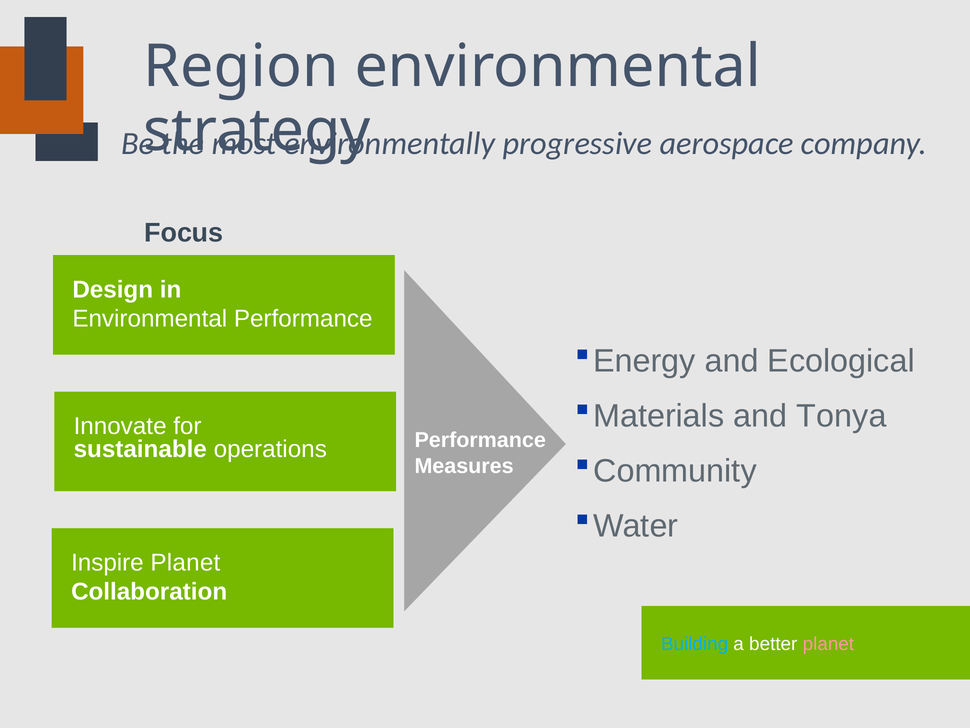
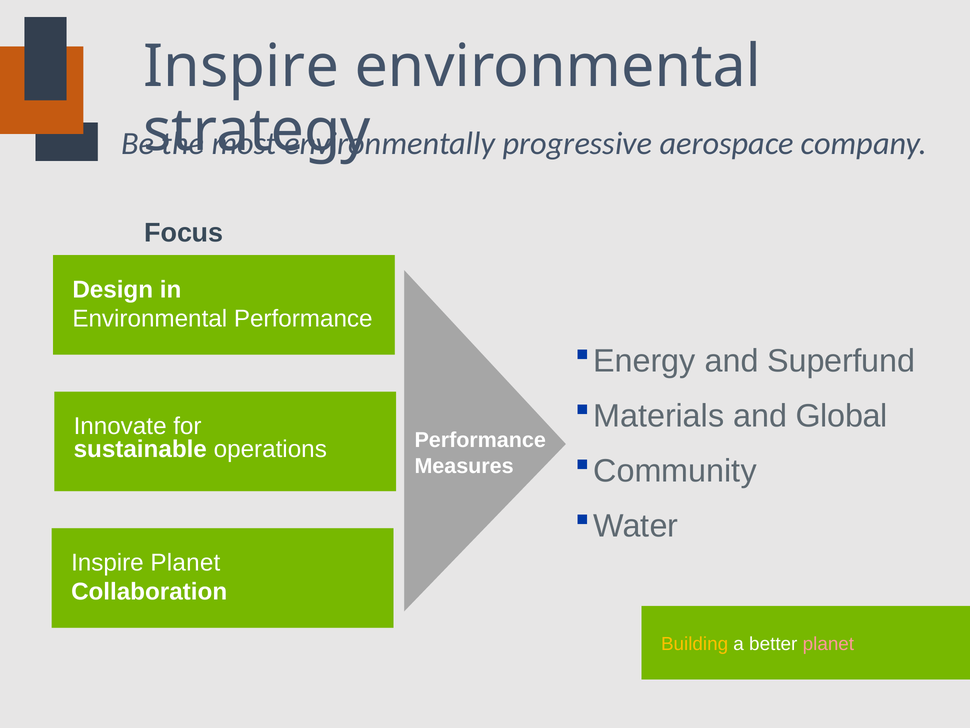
Region: Region -> Inspire (241, 67)
Ecological: Ecological -> Superfund (841, 361)
Tonya: Tonya -> Global (842, 416)
Building colour: light blue -> yellow (695, 644)
